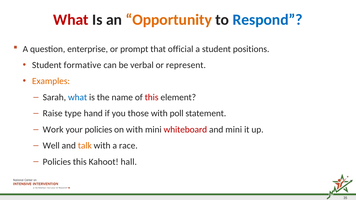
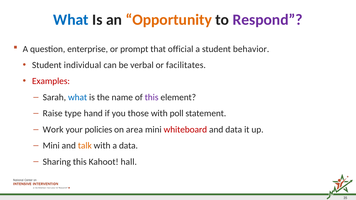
What colour: red -> blue (71, 20)
Respond colour: blue -> purple (268, 20)
positions: positions -> behavior (251, 49)
formative: formative -> individual (83, 65)
represent: represent -> facilitates (186, 65)
Examples colour: orange -> red (51, 81)
this colour: red -> purple (152, 97)
on with: with -> area (134, 130)
and mini: mini -> data (234, 130)
Well: Well -> Mini (51, 146)
a race: race -> data (128, 146)
Policies: Policies -> Sharing (57, 162)
